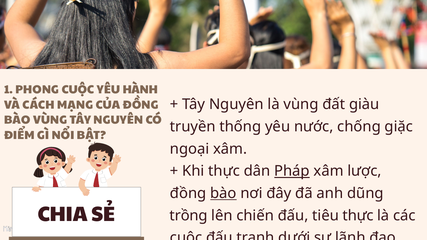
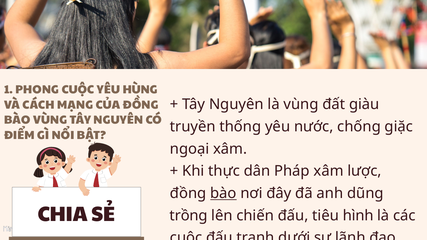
HÀNH: HÀNH -> HÙNG (140, 90)
Pháp underline: present -> none (292, 171)
tiêu thực: thực -> hình (358, 216)
